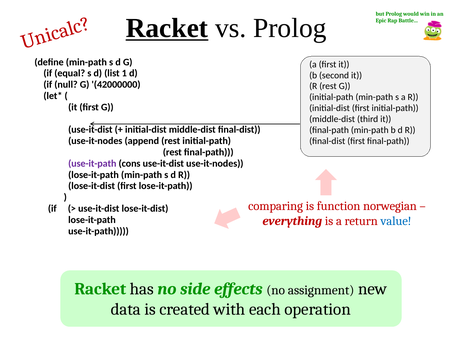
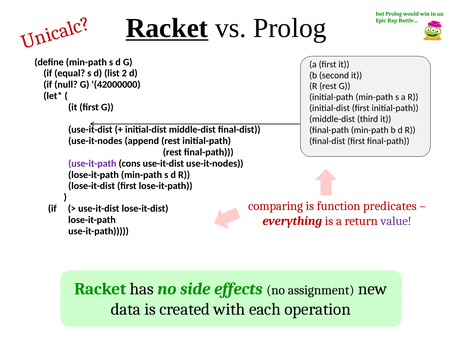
1: 1 -> 2 (124, 73)
norwegian: norwegian -> predicates (390, 206)
value colour: blue -> purple (396, 221)
